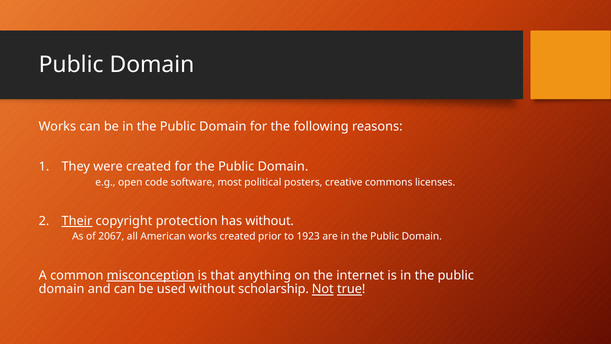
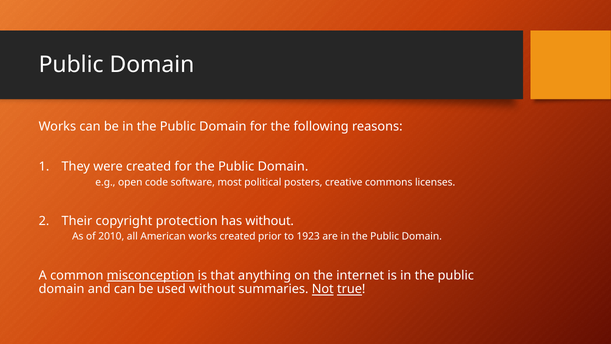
Their underline: present -> none (77, 221)
2067: 2067 -> 2010 (111, 236)
scholarship: scholarship -> summaries (273, 289)
